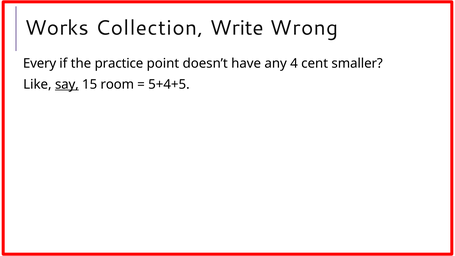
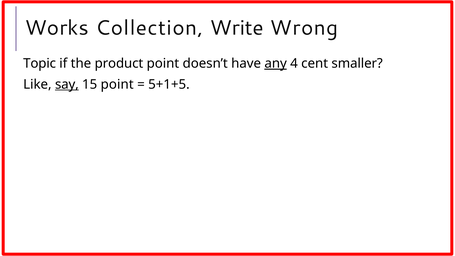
Every: Every -> Topic (40, 63)
practice: practice -> product (119, 63)
any underline: none -> present (276, 63)
15 room: room -> point (117, 84)
5+4+5: 5+4+5 -> 5+1+5 (169, 84)
